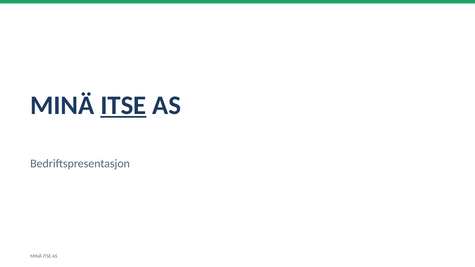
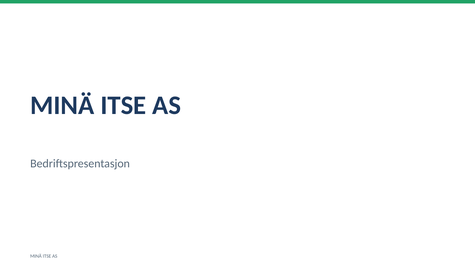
ITSE underline: present -> none (123, 105)
